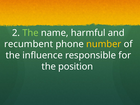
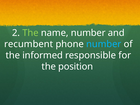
name harmful: harmful -> number (88, 33)
number colour: yellow -> light blue (104, 44)
influence: influence -> informed (43, 55)
